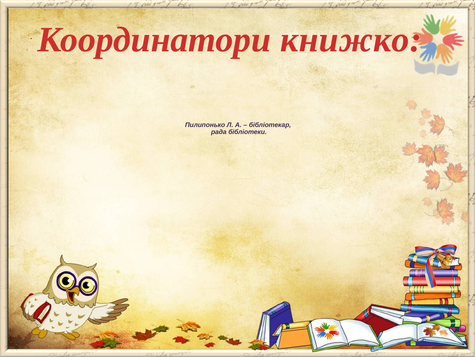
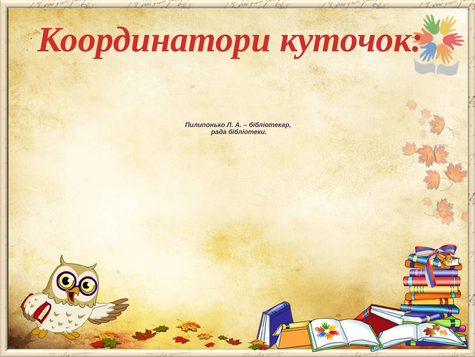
книжко: книжко -> куточок (351, 40)
